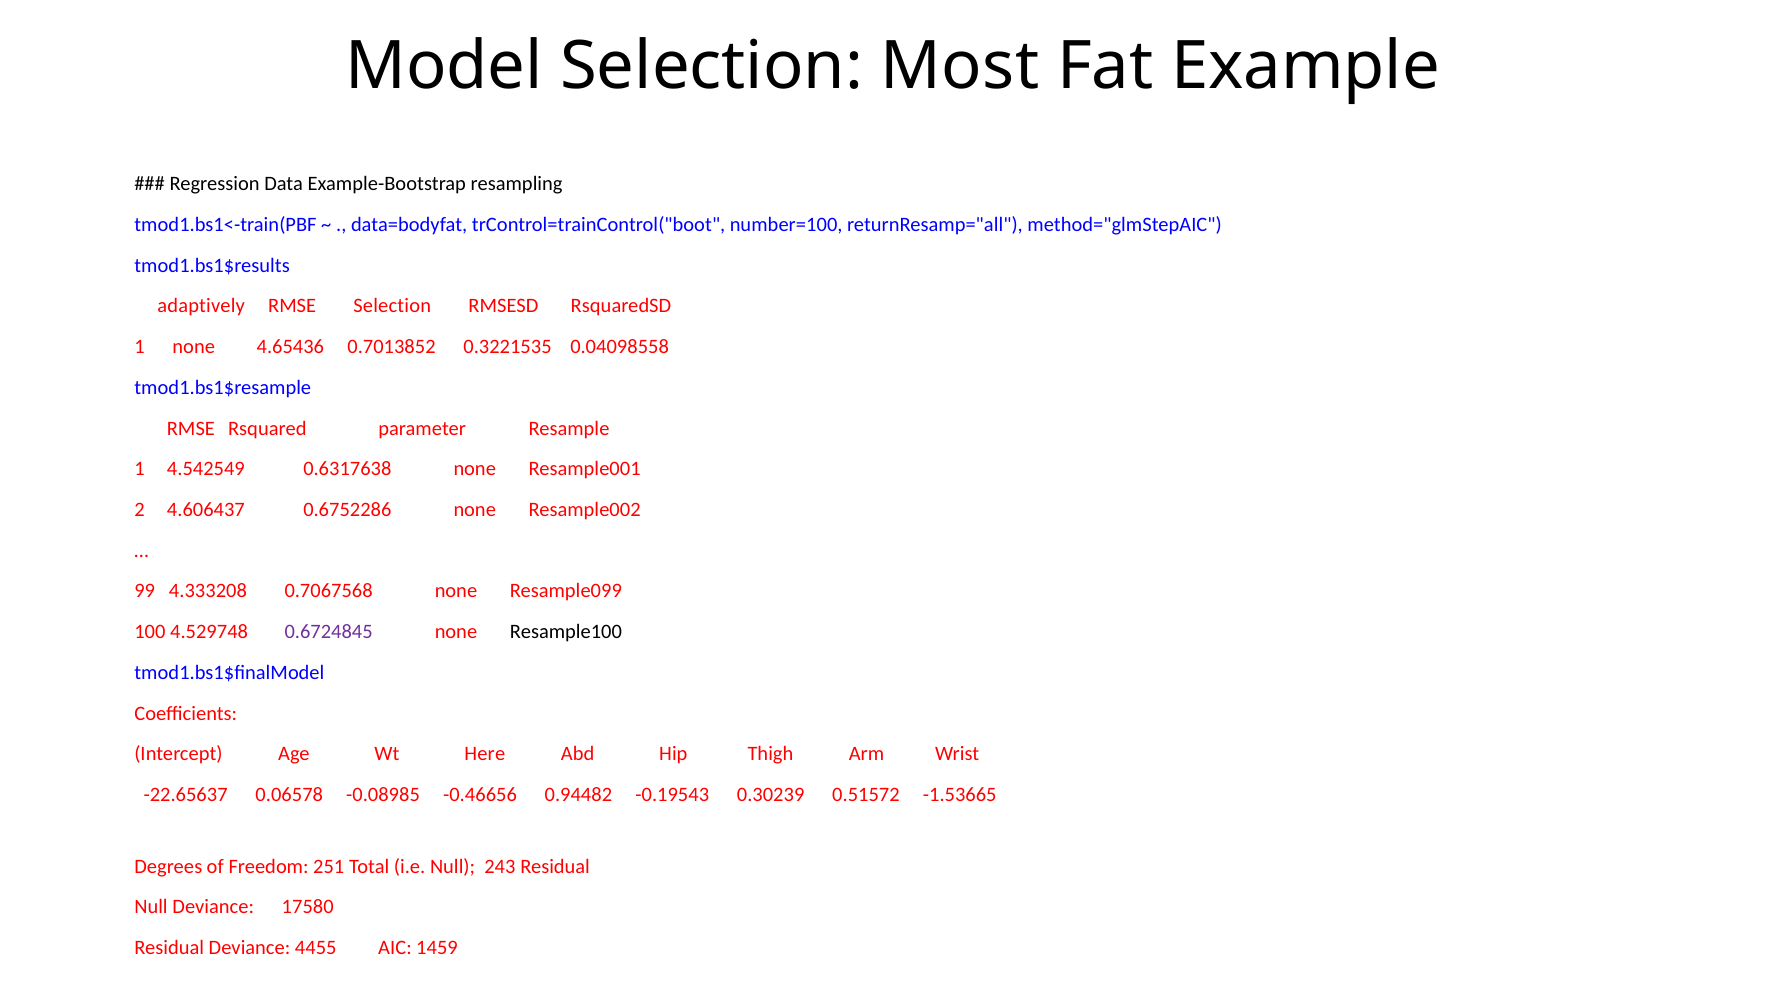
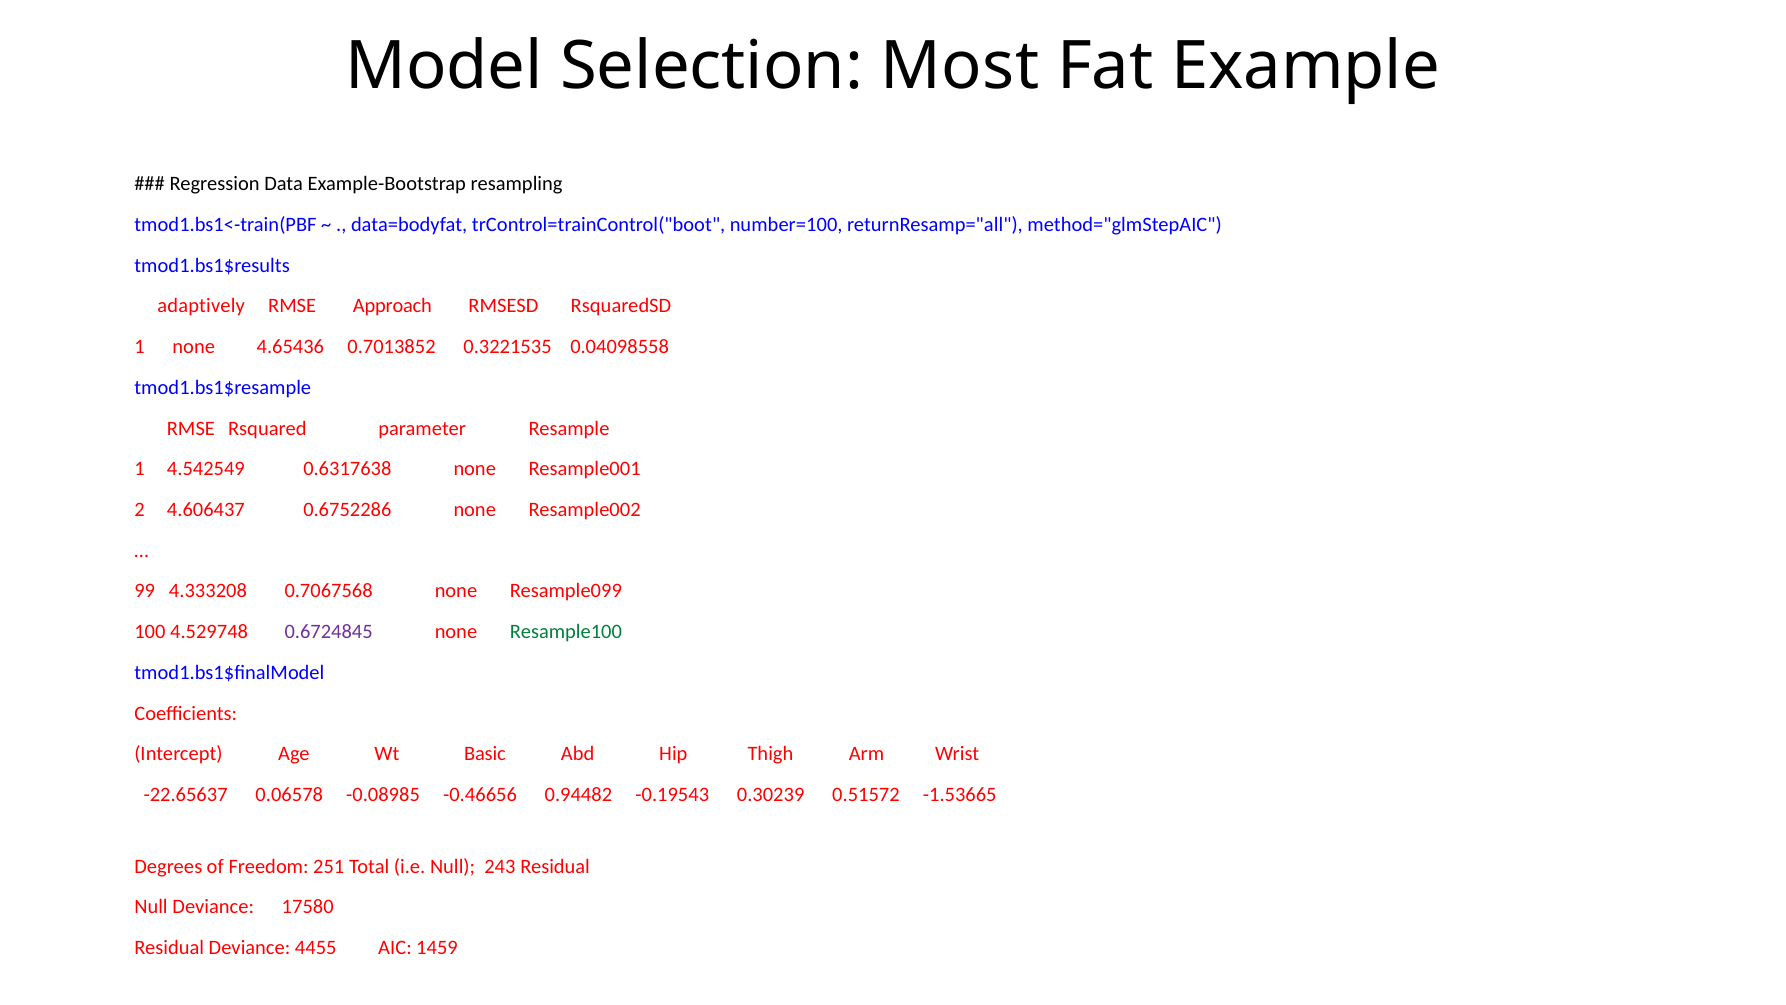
RMSE Selection: Selection -> Approach (392, 306)
Resample100 colour: black -> green (566, 632)
Here: Here -> Basic (485, 754)
